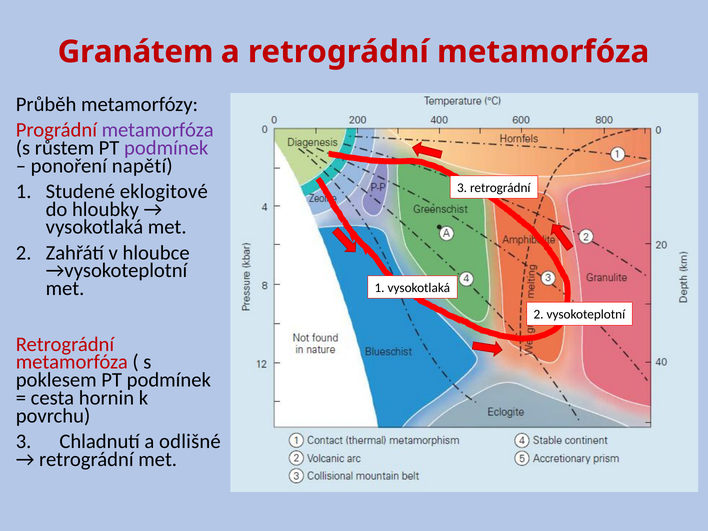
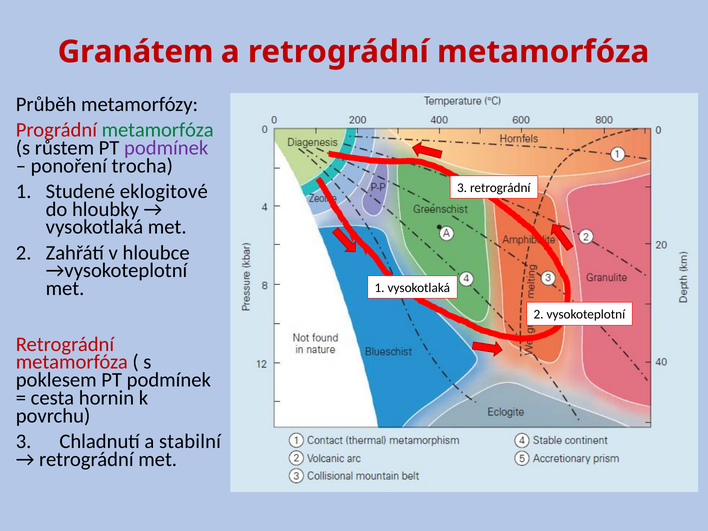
metamorfóza colour: purple -> green (158, 130)
napětí: napětí -> trocha (142, 166)
odlišné: odlišné -> stabilní (190, 441)
